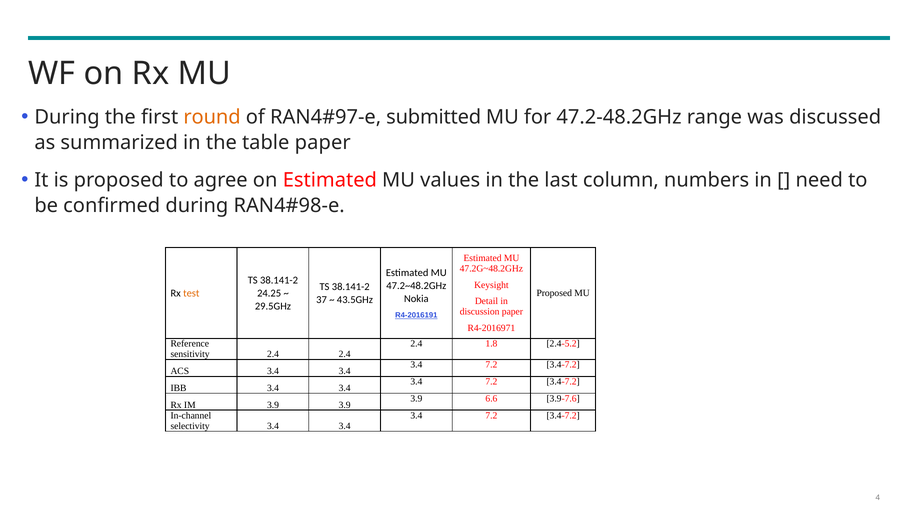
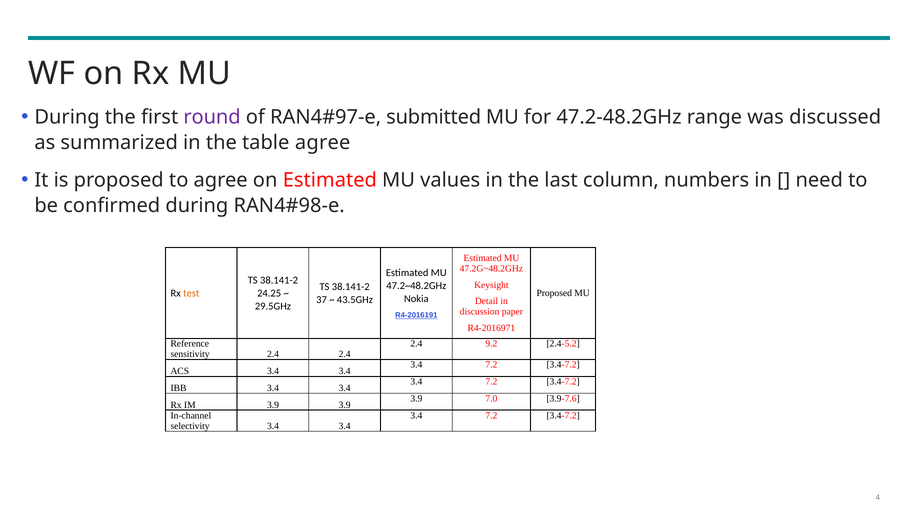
round colour: orange -> purple (212, 117)
table paper: paper -> agree (323, 143)
1.8: 1.8 -> 9.2 (491, 344)
6.6: 6.6 -> 7.0 (491, 399)
